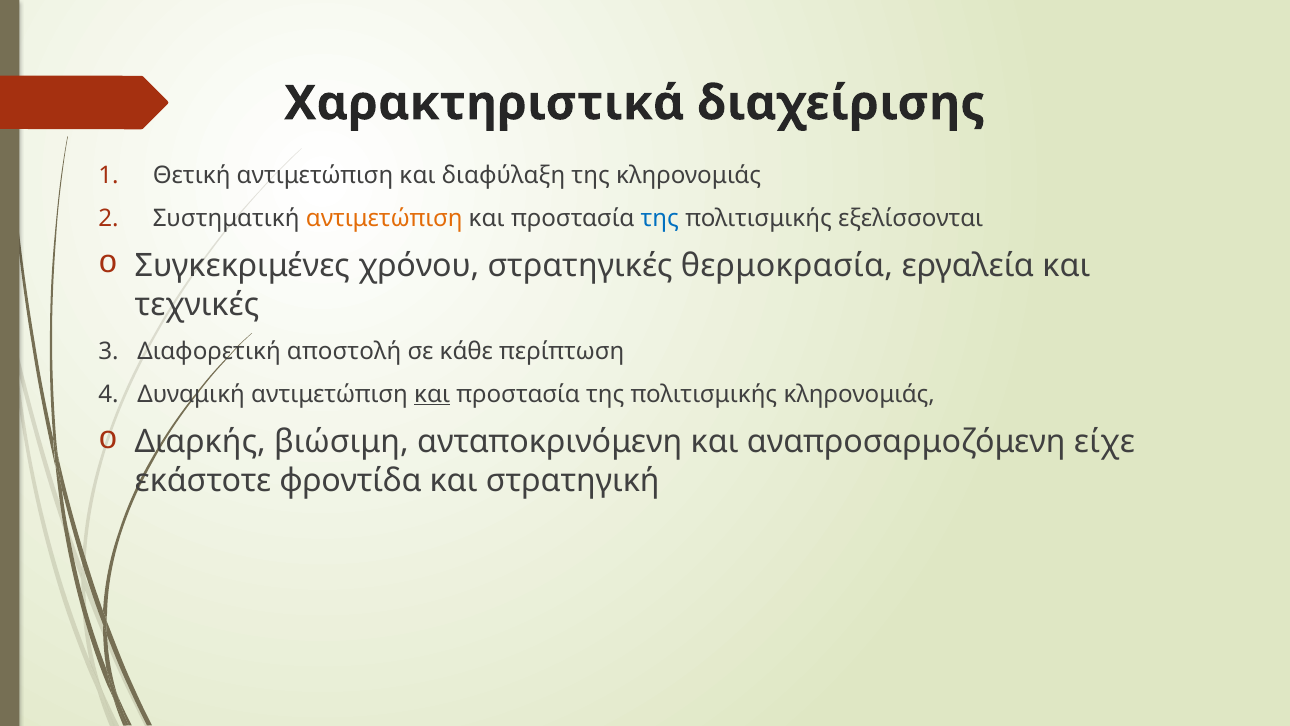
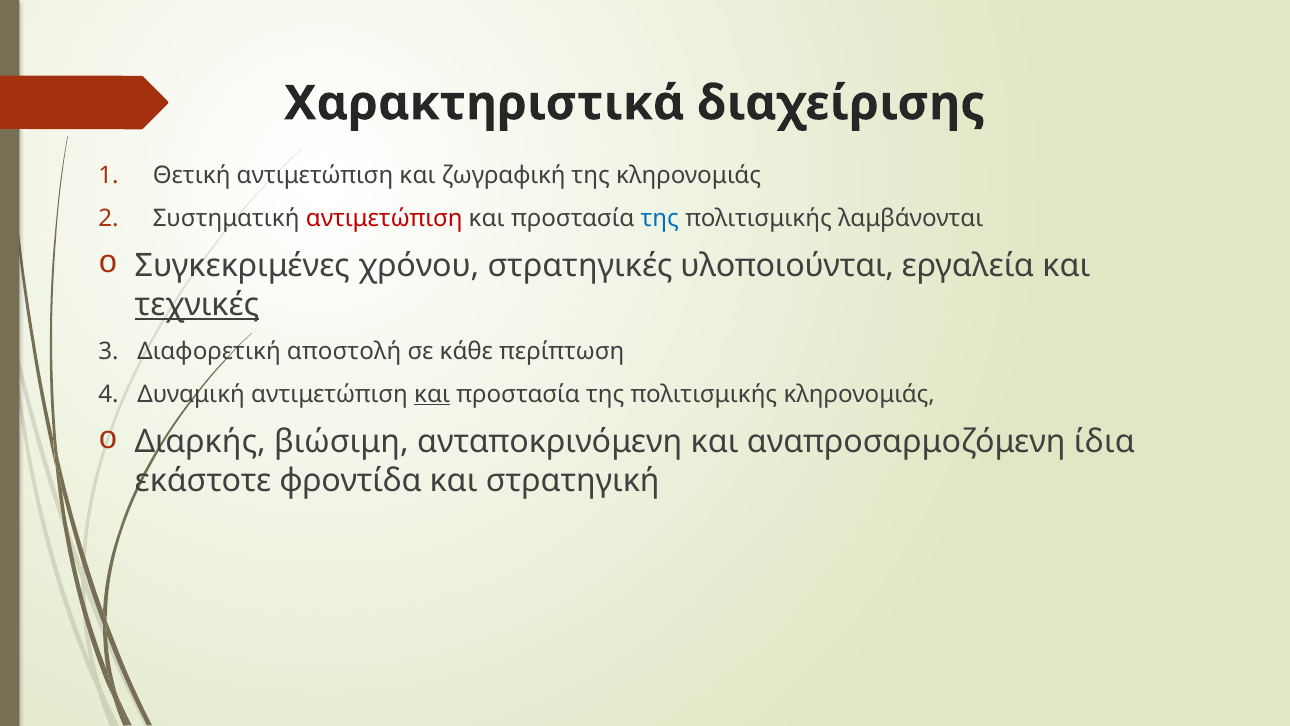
διαφύλαξη: διαφύλαξη -> ζωγραφική (504, 176)
αντιμετώπιση colour: orange -> red (384, 218)
εξελίσσονται: εξελίσσονται -> λαμβάνονται (911, 218)
θερμοκρασία: θερμοκρασία -> υλοποιούνται (787, 266)
τεχνικές underline: none -> present (197, 305)
είχε: είχε -> ίδια (1104, 442)
